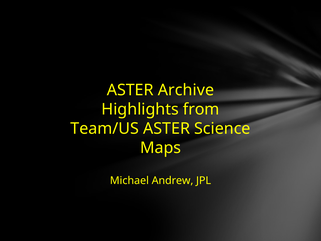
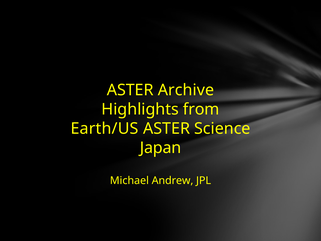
Team/US: Team/US -> Earth/US (105, 128)
Maps: Maps -> Japan (161, 148)
